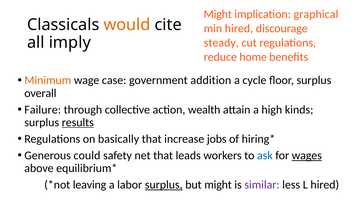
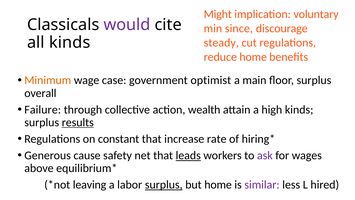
graphical: graphical -> voluntary (316, 14)
would colour: orange -> purple (127, 25)
min hired: hired -> since (239, 28)
all imply: imply -> kinds (70, 42)
addition: addition -> optimist (211, 80)
cycle: cycle -> main (254, 80)
basically: basically -> constant (119, 139)
jobs: jobs -> rate (217, 139)
could: could -> cause (87, 155)
leads underline: none -> present (188, 155)
ask colour: blue -> purple (265, 155)
wages underline: present -> none (307, 155)
but might: might -> home (218, 184)
